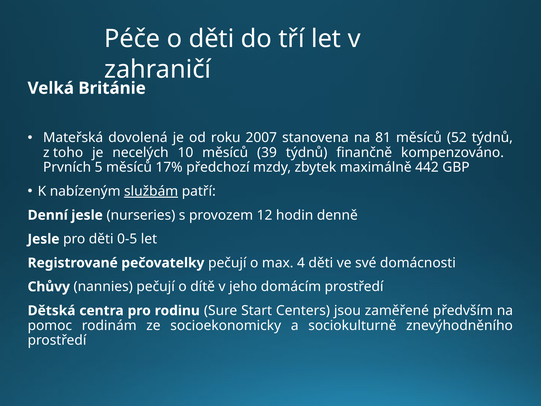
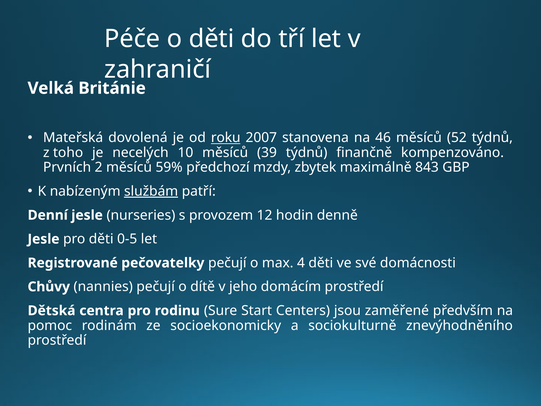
roku underline: none -> present (226, 138)
81: 81 -> 46 (383, 138)
5: 5 -> 2 (99, 167)
17%: 17% -> 59% (169, 167)
442: 442 -> 843 (427, 167)
